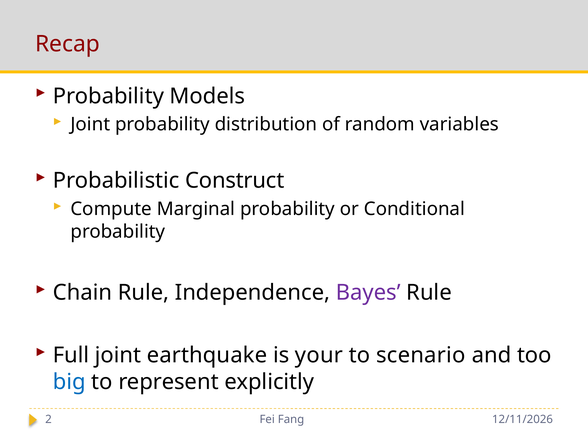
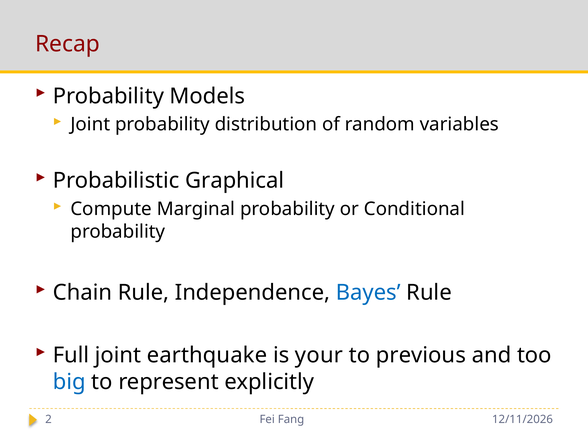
Construct: Construct -> Graphical (235, 181)
Bayes colour: purple -> blue (368, 293)
scenario: scenario -> previous (421, 355)
